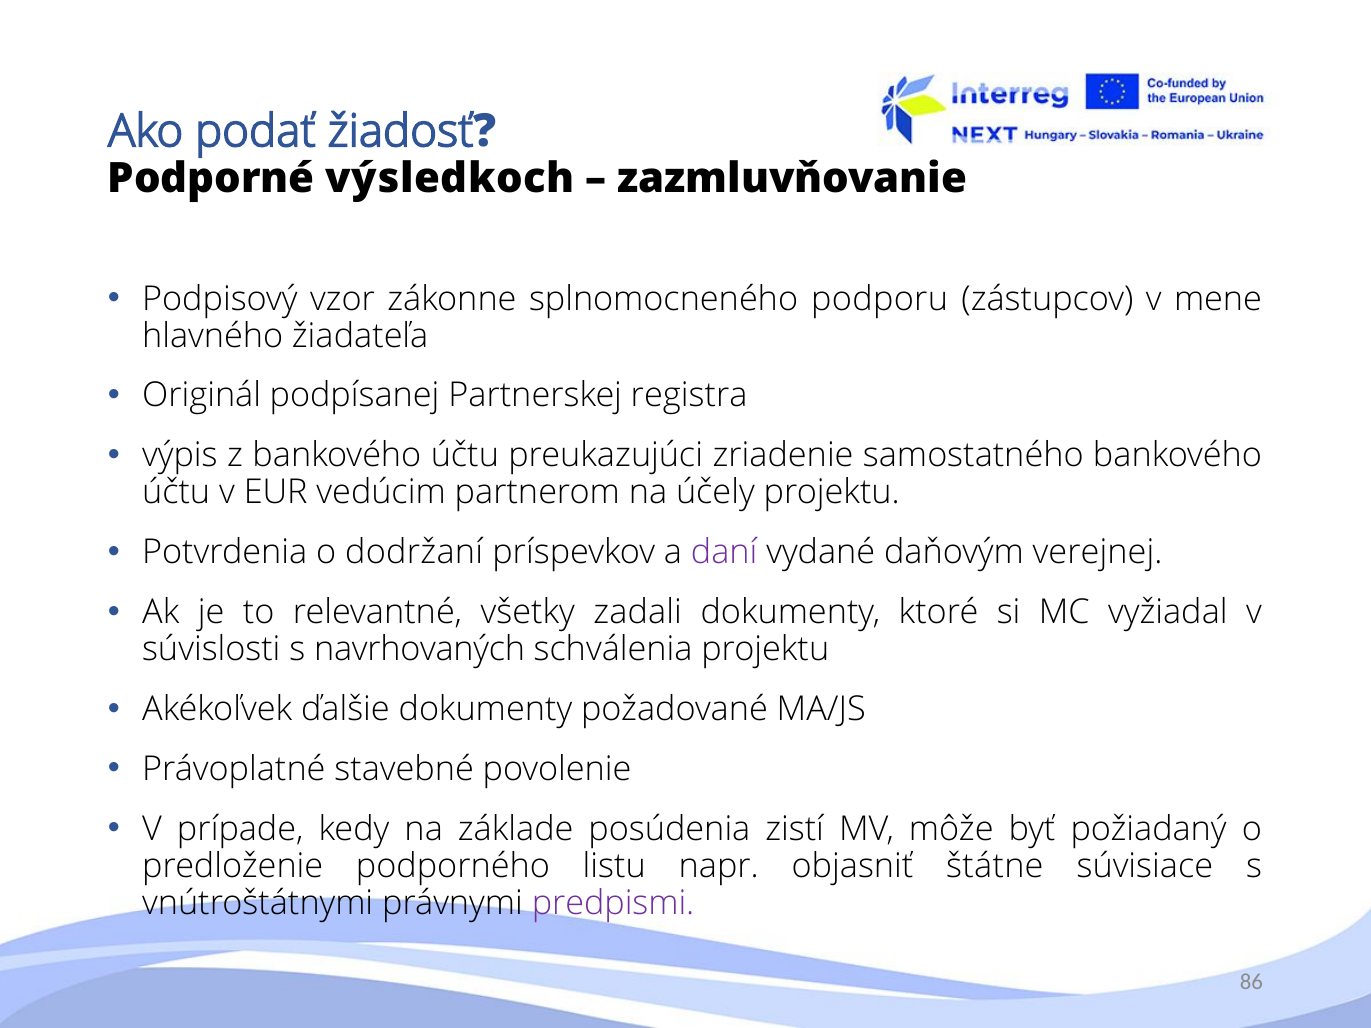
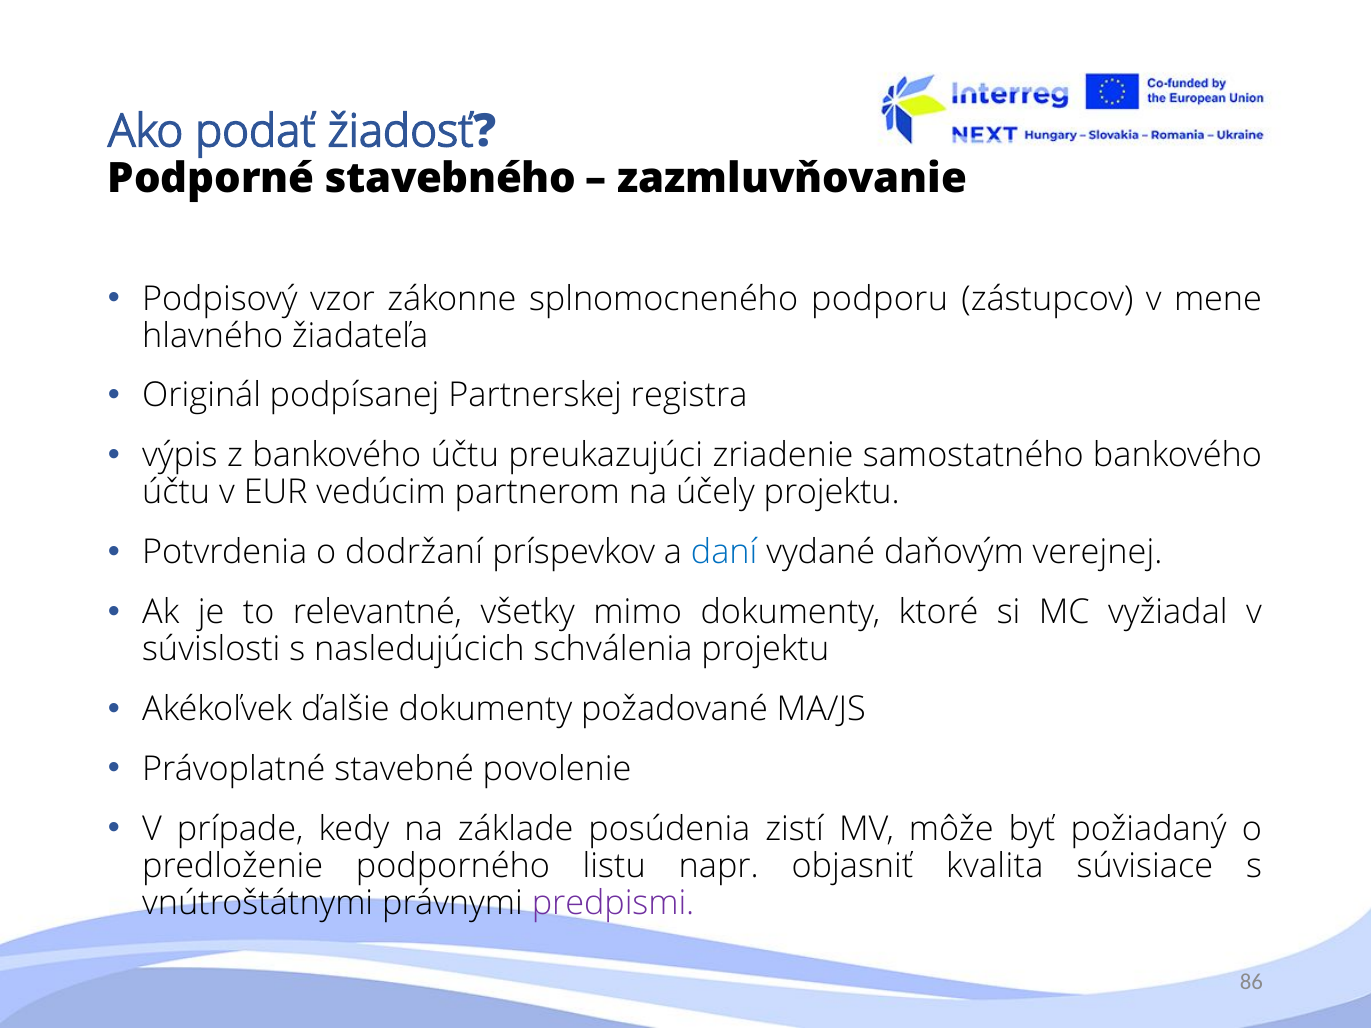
výsledkoch: výsledkoch -> stavebného (450, 178)
daní colour: purple -> blue (724, 553)
zadali: zadali -> mimo (638, 612)
navrhovaných: navrhovaných -> nasledujúcich (419, 649)
štátne: štátne -> kvalita (995, 866)
